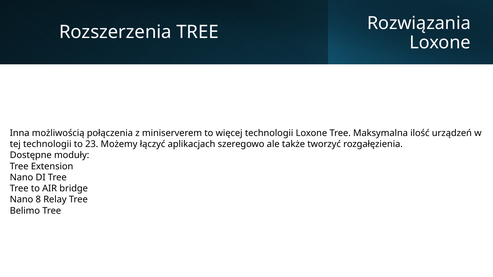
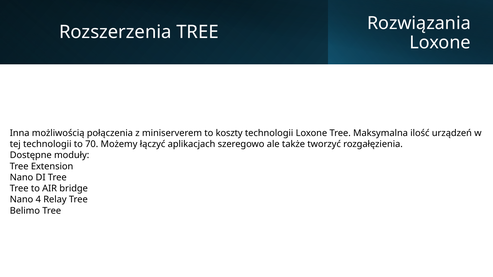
więcej: więcej -> koszty (229, 133)
23: 23 -> 70 (92, 144)
8: 8 -> 4 (38, 200)
